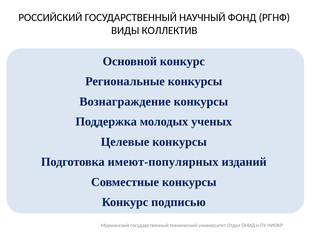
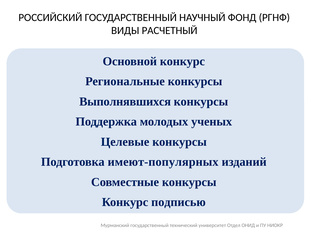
КОЛЛЕКТИВ: КОЛЛЕКТИВ -> РАСЧЕТНЫЙ (170, 30)
Вознаграждение: Вознаграждение -> Выполнявшихся (125, 101)
